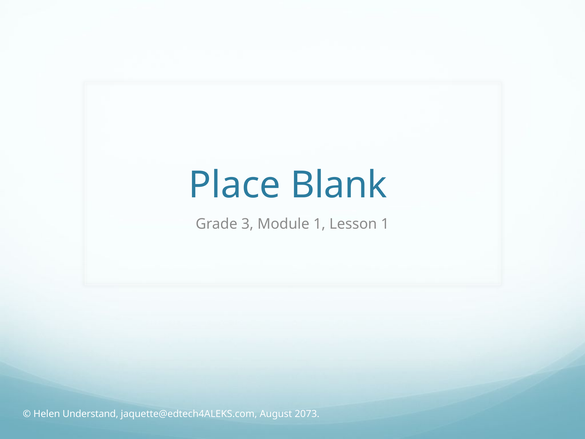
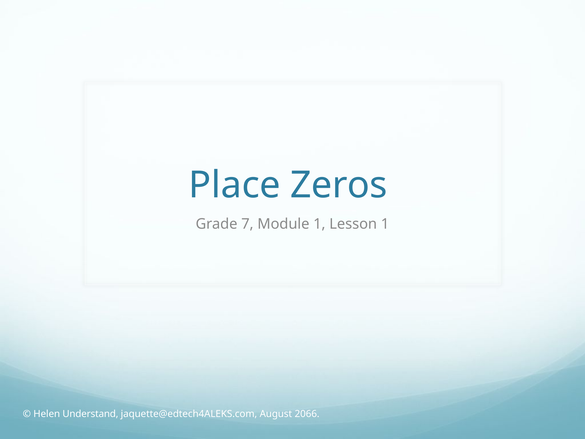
Blank: Blank -> Zeros (339, 185)
3: 3 -> 7 (247, 224)
2073: 2073 -> 2066 (307, 414)
